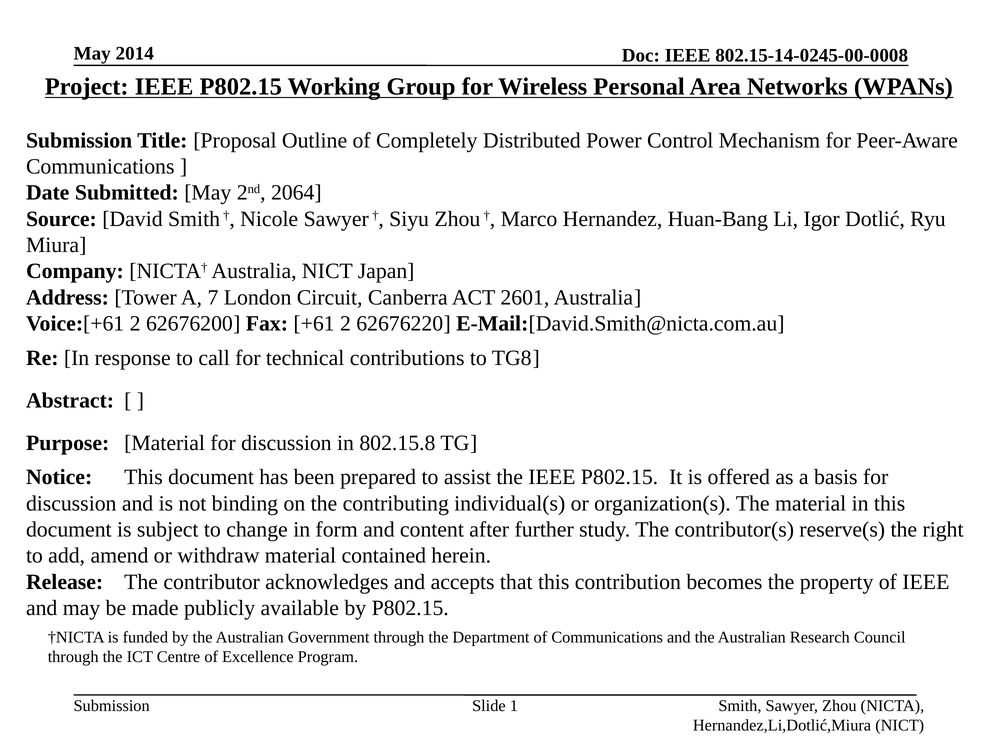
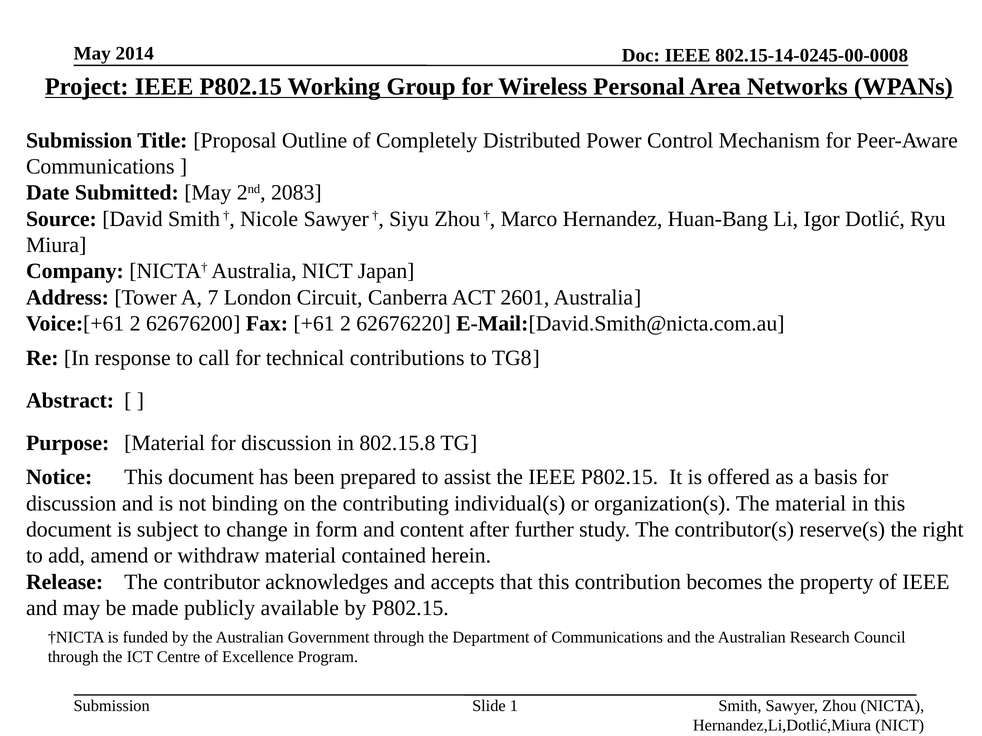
2064: 2064 -> 2083 (296, 193)
